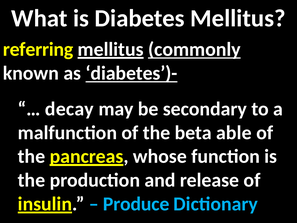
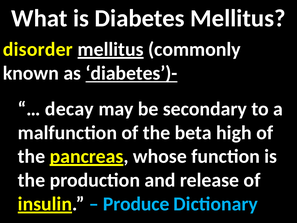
referring: referring -> disorder (38, 49)
commonly underline: present -> none (194, 49)
able: able -> high (234, 133)
